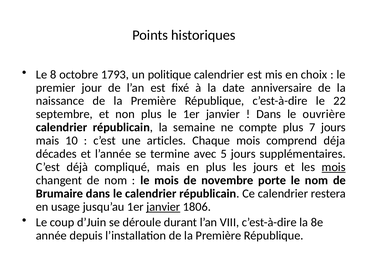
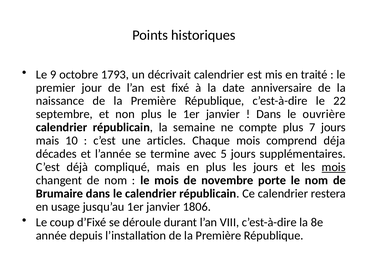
8: 8 -> 9 (53, 74)
politique: politique -> décrivait (169, 74)
choix: choix -> traité (314, 74)
janvier underline: present -> none (163, 207)
d’Juin: d’Juin -> d’Fixé (92, 222)
